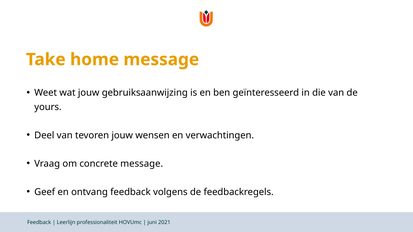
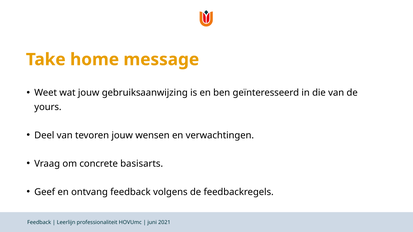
concrete message: message -> basisarts (142, 164)
